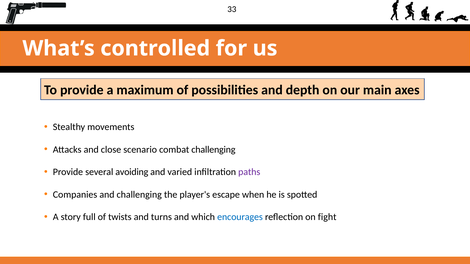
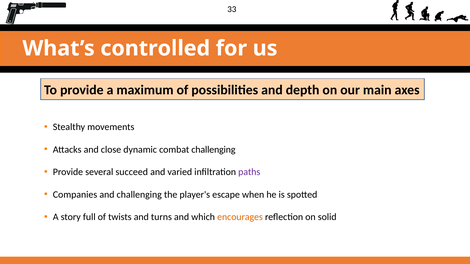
scenario: scenario -> dynamic (140, 150)
avoiding: avoiding -> succeed (132, 172)
encourages colour: blue -> orange (240, 217)
fight: fight -> solid (327, 217)
